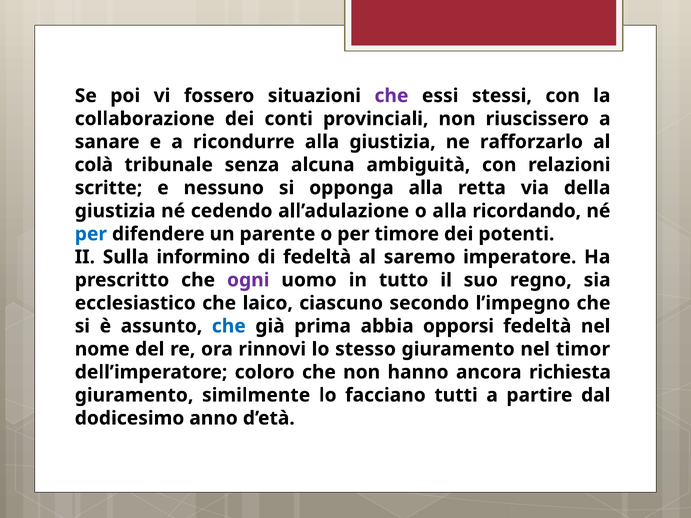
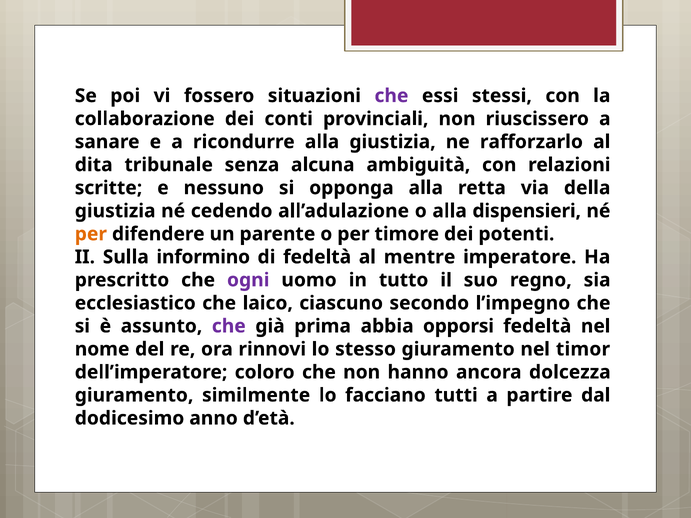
colà: colà -> dita (94, 165)
ricordando: ricordando -> dispensieri (527, 211)
per colour: blue -> orange (91, 234)
saremo: saremo -> mentre (420, 257)
che colour: blue -> purple (229, 326)
richiesta: richiesta -> dolcezza (570, 372)
